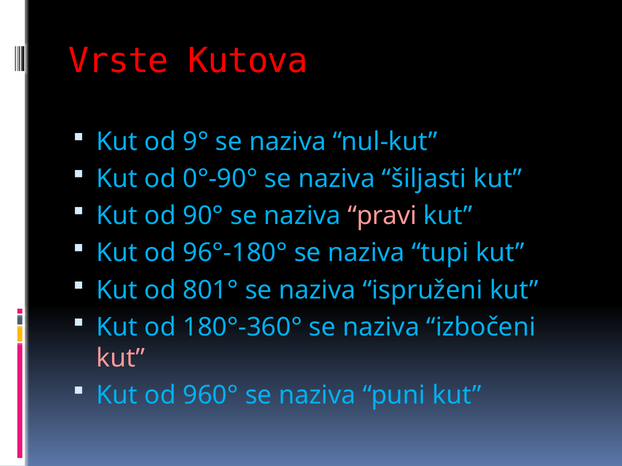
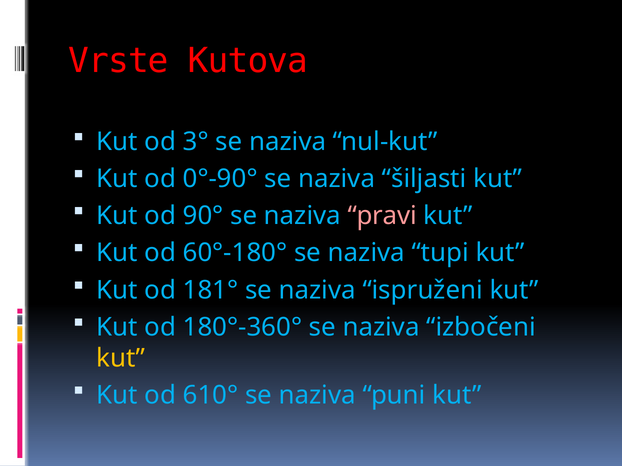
9°: 9° -> 3° (196, 142)
96°-180°: 96°-180° -> 60°-180° (235, 253)
801°: 801° -> 181° (210, 290)
kut colour: pink -> yellow (121, 359)
960°: 960° -> 610° (210, 396)
